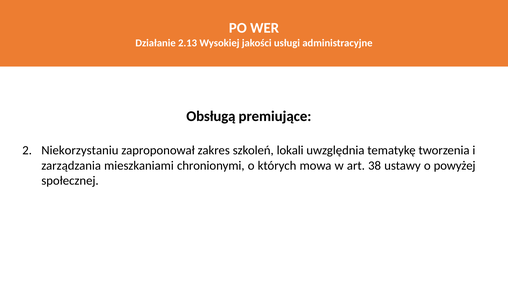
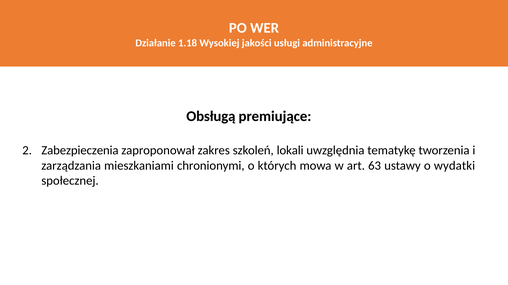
2.13: 2.13 -> 1.18 (188, 43)
Niekorzystaniu: Niekorzystaniu -> Zabezpieczenia (80, 151)
38: 38 -> 63 (375, 166)
powyżej: powyżej -> wydatki (454, 166)
